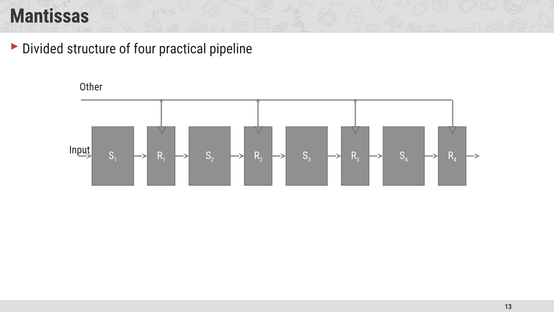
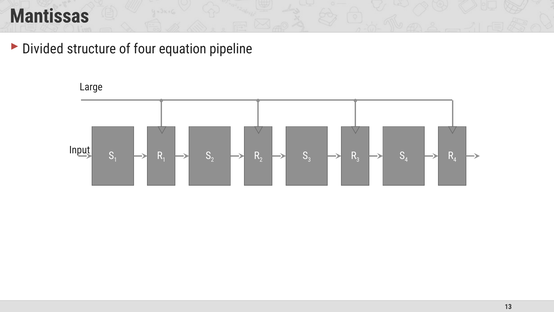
practical: practical -> equation (183, 49)
Other: Other -> Large (91, 87)
